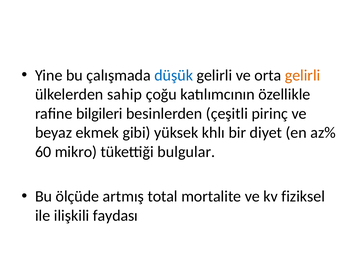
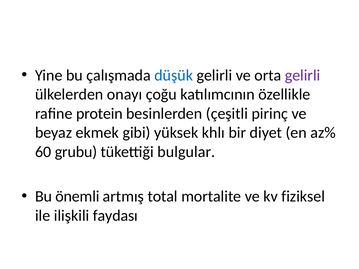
gelirli colour: orange -> purple (303, 75)
sahip: sahip -> onayı (125, 94)
bilgileri: bilgileri -> protein (99, 114)
mikro: mikro -> grubu (76, 152)
ölçüde: ölçüde -> önemli (77, 197)
